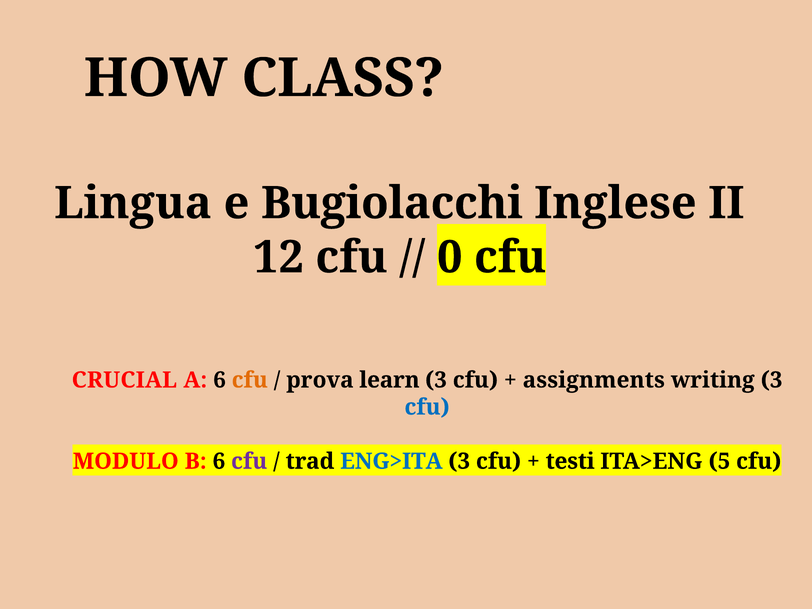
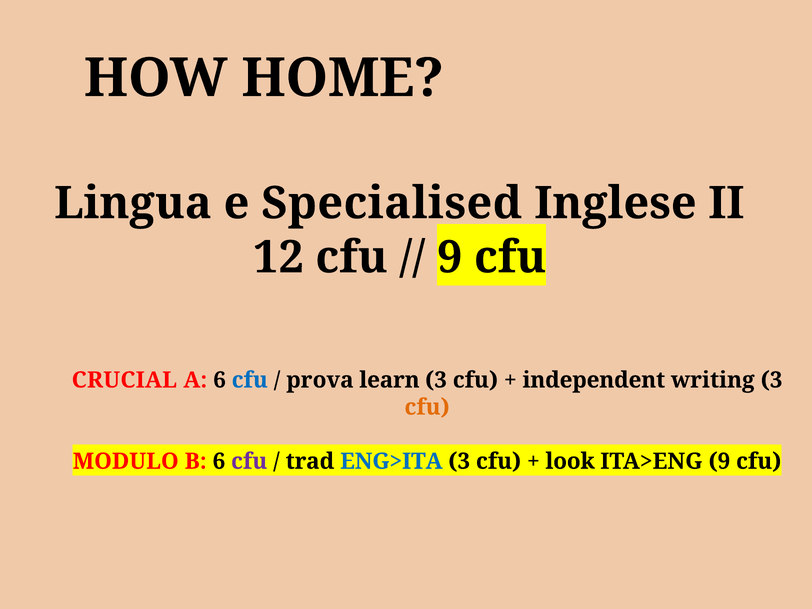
CLASS: CLASS -> HOME (343, 78)
Bugiolacchi: Bugiolacchi -> Specialised (392, 203)
0: 0 -> 9 (450, 257)
cfu colour: orange -> blue (250, 380)
assignments: assignments -> independent (594, 380)
cfu colour: blue -> orange (427, 407)
testi: testi -> look (570, 461)
ITA>ENG 5: 5 -> 9 (719, 461)
